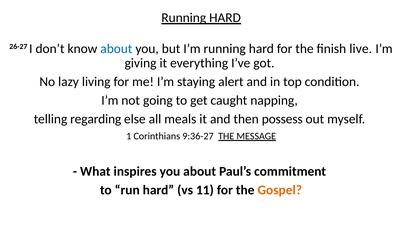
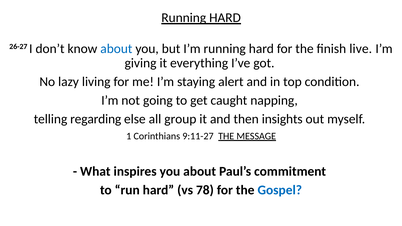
meals: meals -> group (180, 119)
possess: possess -> insights (282, 119)
9:36-27: 9:36-27 -> 9:11-27 (198, 136)
11: 11 -> 78 (205, 190)
Gospel colour: orange -> blue (280, 190)
